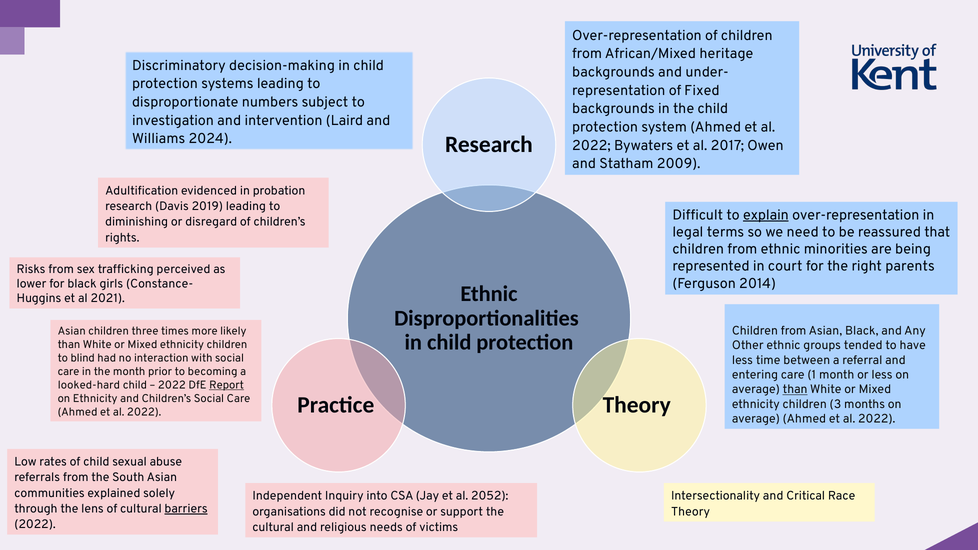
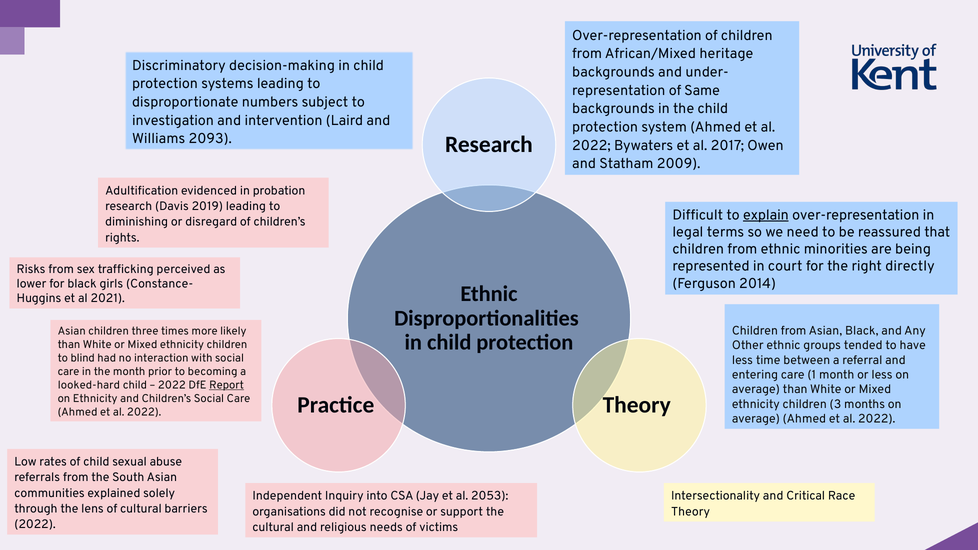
Fixed: Fixed -> Same (702, 90)
2024: 2024 -> 2093 (210, 139)
parents: parents -> directly (910, 266)
than underline: present -> none (795, 389)
2052: 2052 -> 2053 (490, 496)
barriers underline: present -> none (186, 509)
